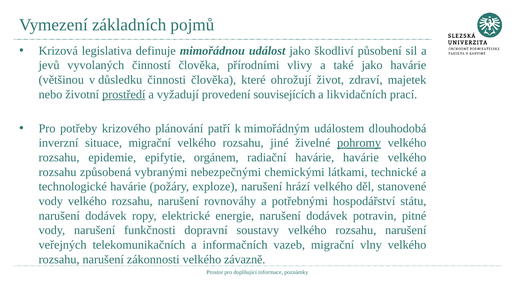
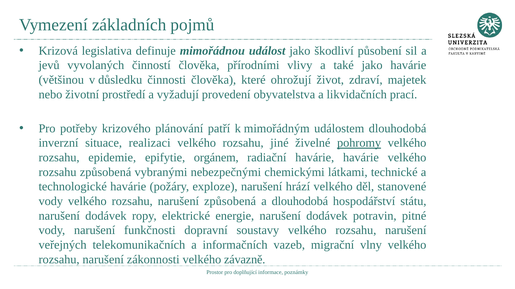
prostředí underline: present -> none (124, 95)
souvisejících: souvisejících -> obyvatelstva (284, 95)
situace migrační: migrační -> realizaci (150, 143)
narušení rovnováhy: rovnováhy -> způsobená (230, 202)
a potřebnými: potřebnými -> dlouhodobá (300, 202)
